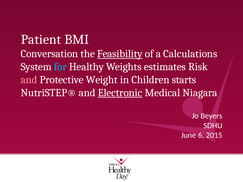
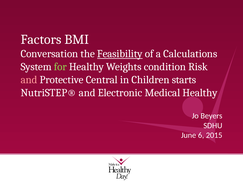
Patient: Patient -> Factors (41, 39)
for colour: light blue -> light green (60, 67)
estimates: estimates -> condition (165, 67)
Weight: Weight -> Central (102, 80)
Electronic underline: present -> none (120, 93)
Medical Niagara: Niagara -> Healthy (200, 93)
